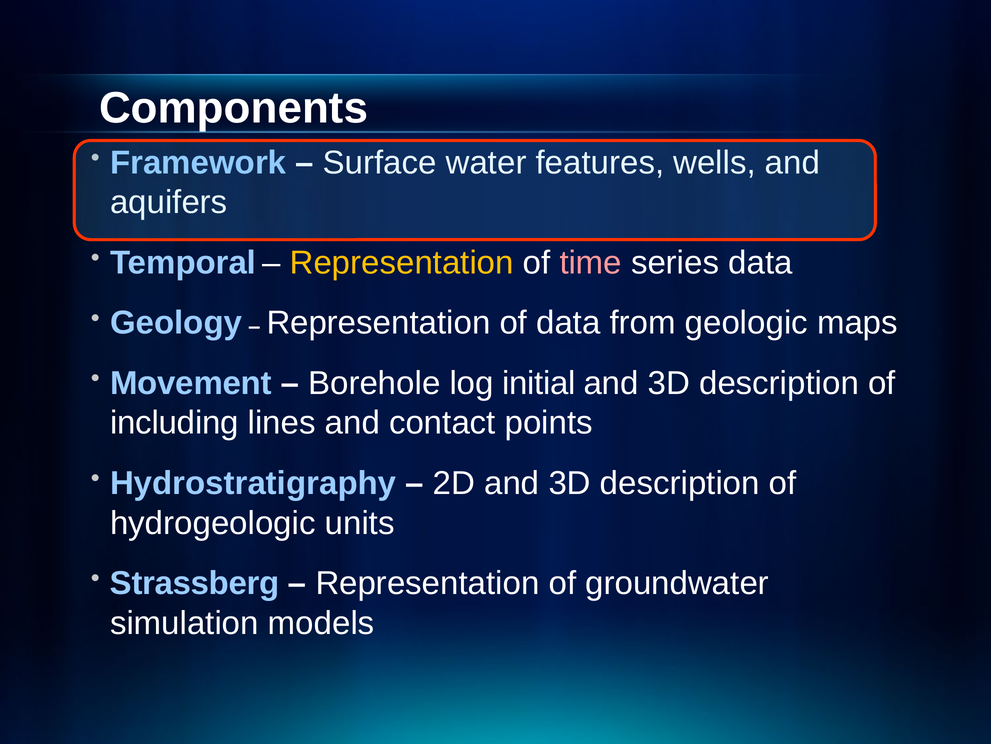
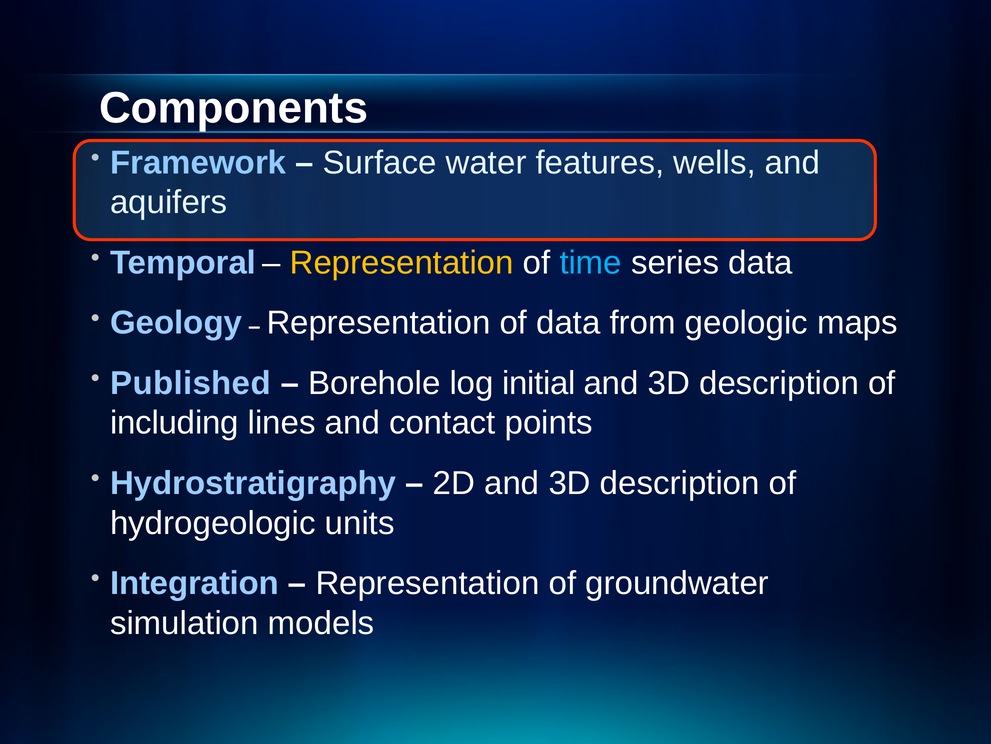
time colour: pink -> light blue (591, 262)
Movement: Movement -> Published (191, 383)
Strassberg: Strassberg -> Integration (195, 583)
